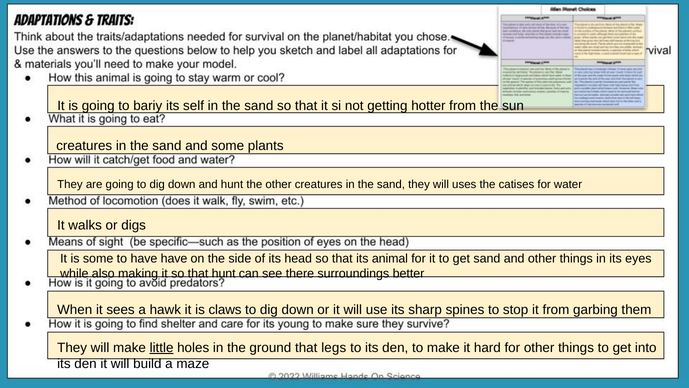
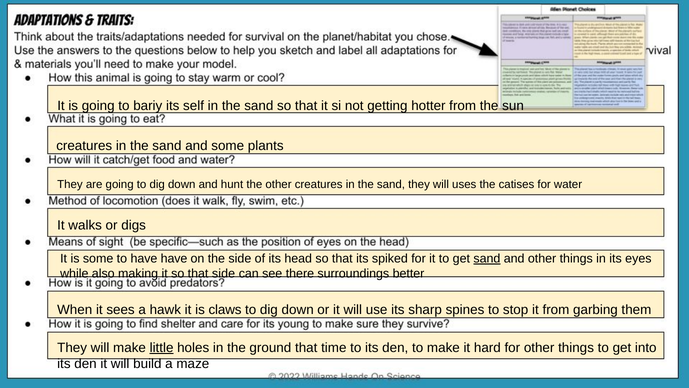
animal: animal -> spiked (390, 258)
sand underline: none -> present (487, 258)
that hunt: hunt -> side (224, 273)
legs: legs -> time (334, 347)
